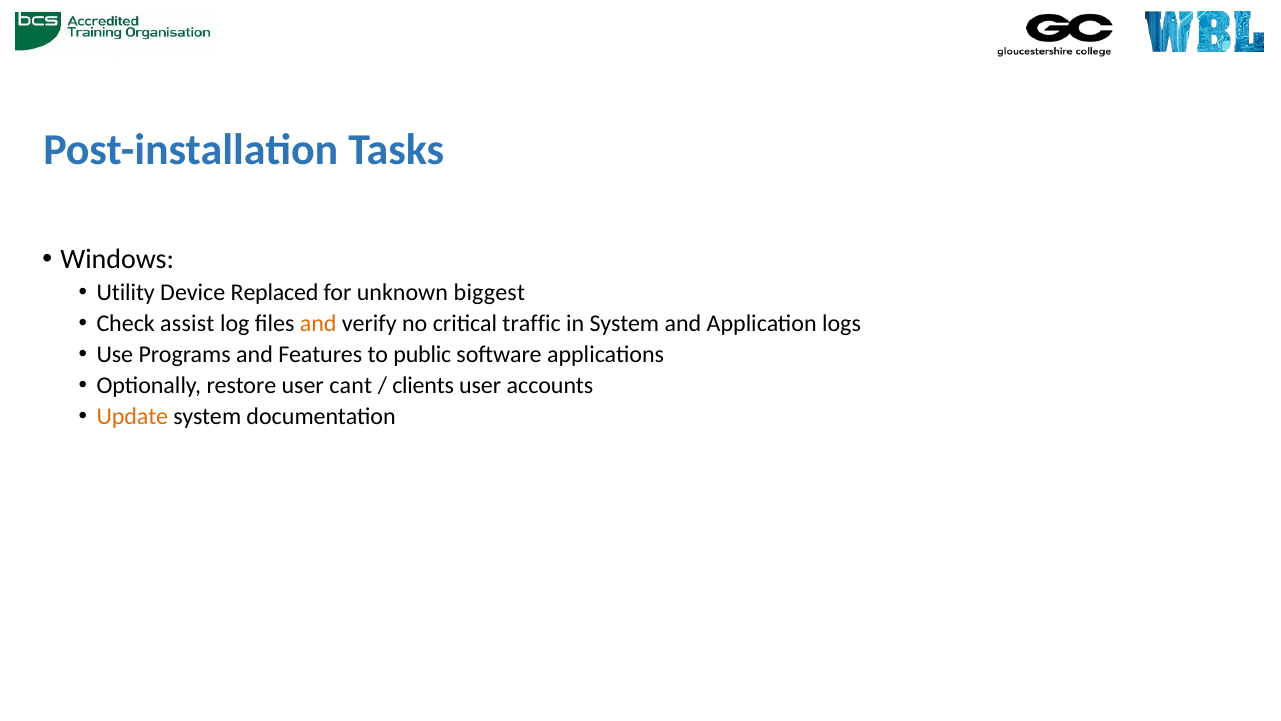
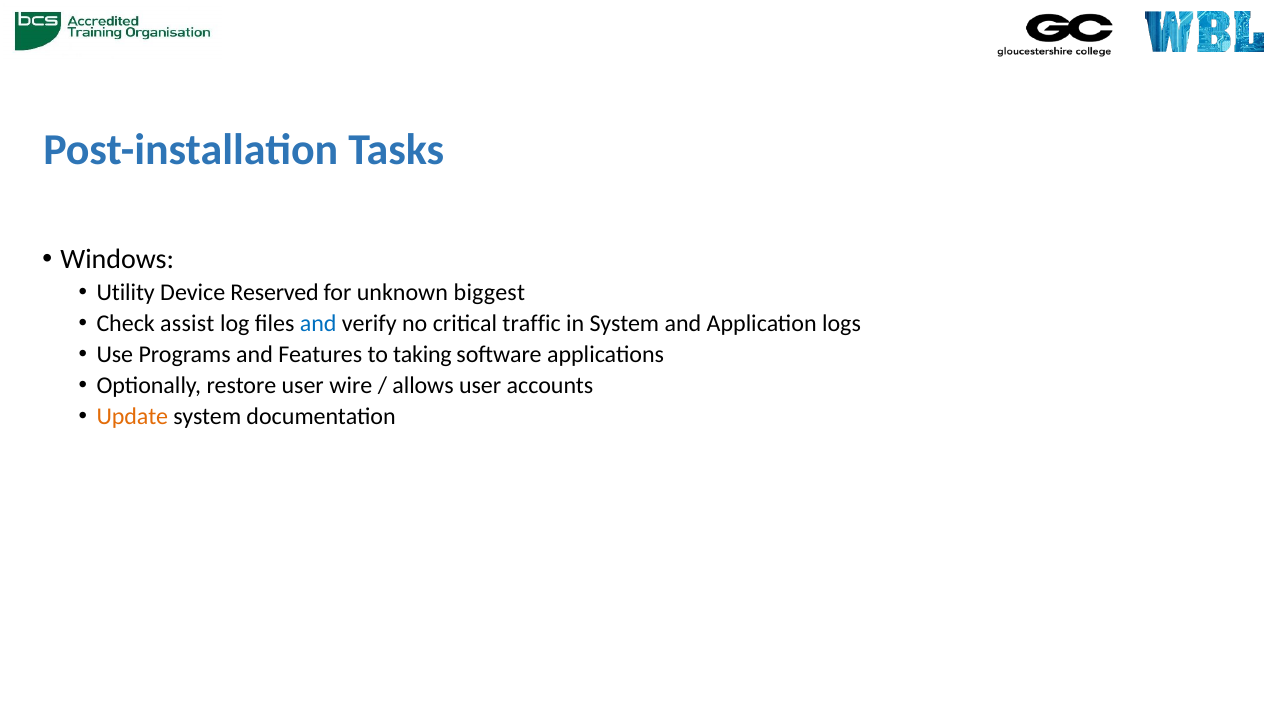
Replaced: Replaced -> Reserved (275, 292)
and colour: orange -> blue (318, 323)
public: public -> taking (422, 354)
cant: cant -> wire (351, 385)
clients: clients -> allows (423, 385)
